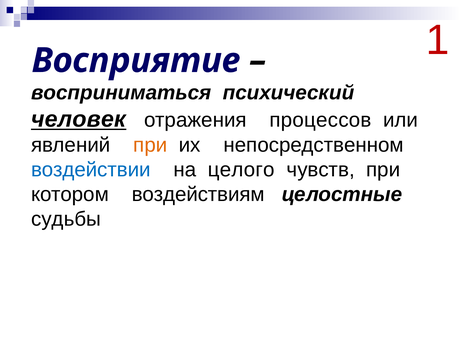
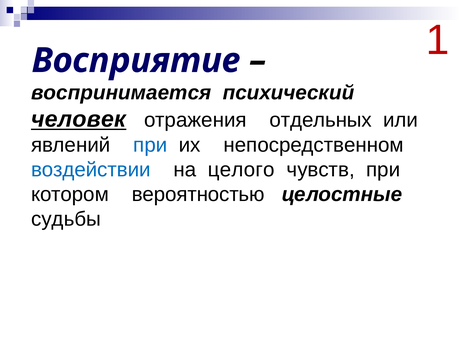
восприниматься: восприниматься -> воспринимается (121, 93)
процессов: процессов -> отдельных (321, 120)
при colour: orange -> blue (150, 145)
воздействиям: воздействиям -> вероятностью (198, 195)
